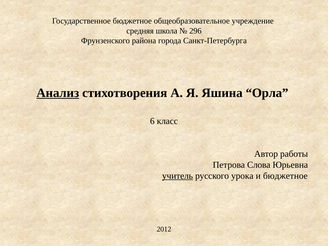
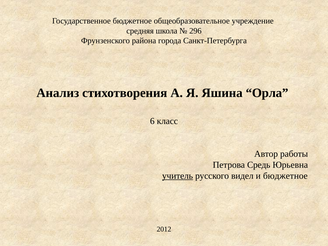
Анализ underline: present -> none (58, 93)
Слова: Слова -> Средь (259, 165)
урока: урока -> видел (242, 176)
